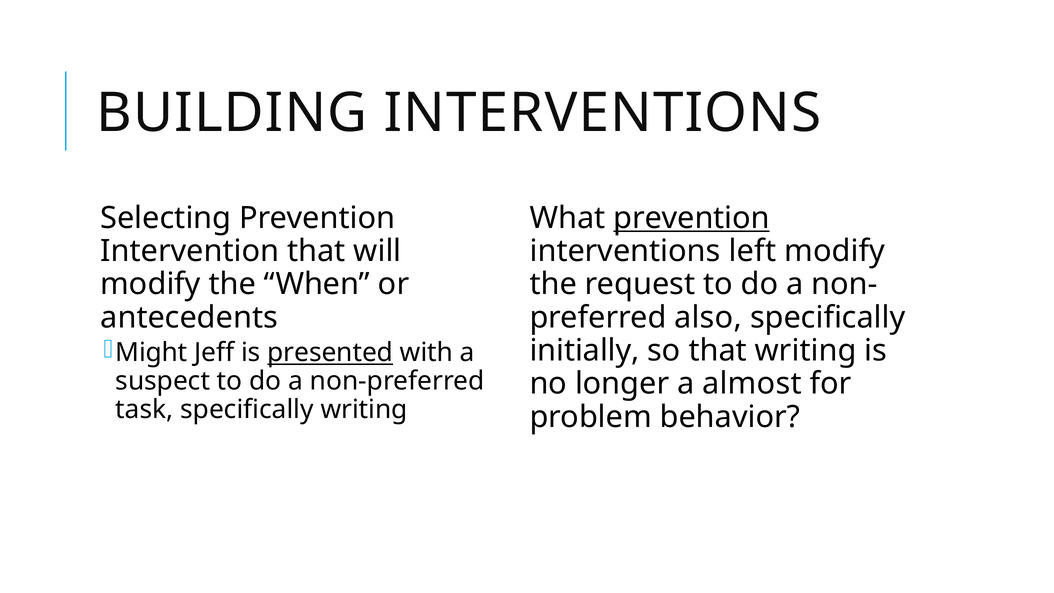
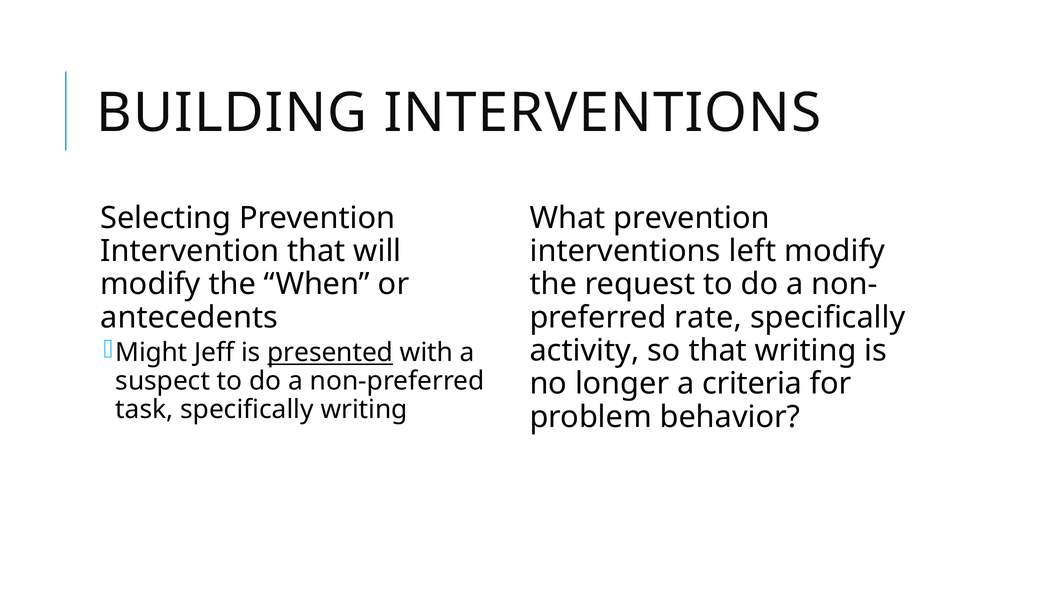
prevention underline: present -> none (691, 218)
also: also -> rate (708, 317)
initially: initially -> activity (584, 351)
almost: almost -> criteria (752, 384)
